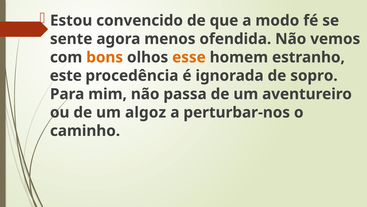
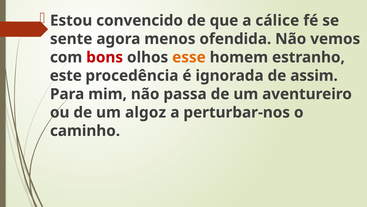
modo: modo -> cálice (277, 20)
bons colour: orange -> red (105, 57)
sopro: sopro -> assim (314, 76)
